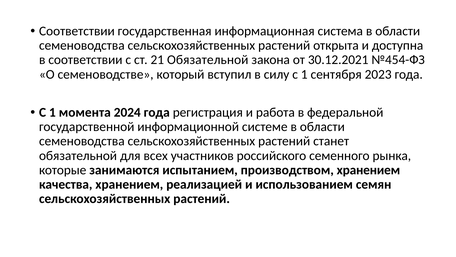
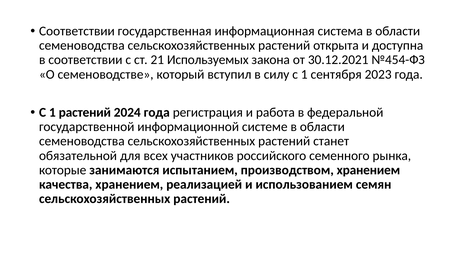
21 Обязательной: Обязательной -> Используемых (208, 60)
1 момента: момента -> растений (85, 112)
